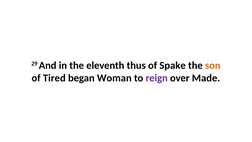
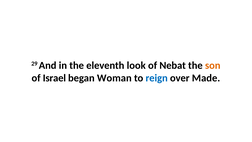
thus: thus -> look (136, 65)
Spake: Spake -> Nebat (173, 65)
Tired: Tired -> Israel (54, 78)
reign colour: purple -> blue (157, 78)
